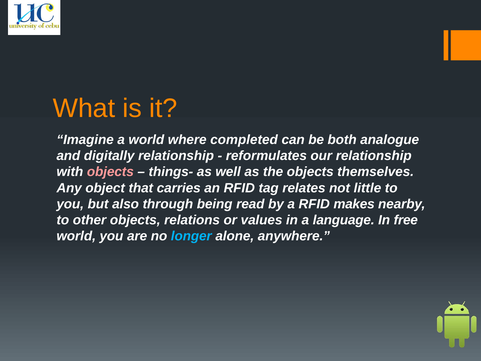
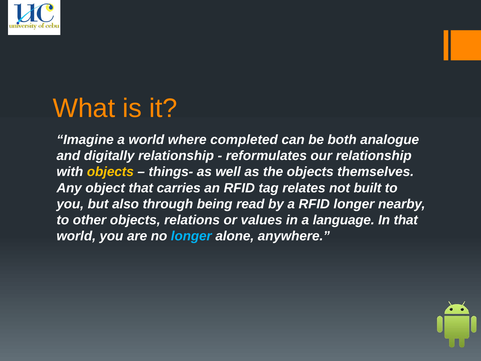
objects colour: pink -> yellow (110, 172)
little: little -> built (367, 188)
RFID makes: makes -> longer (354, 204)
In free: free -> that (406, 220)
